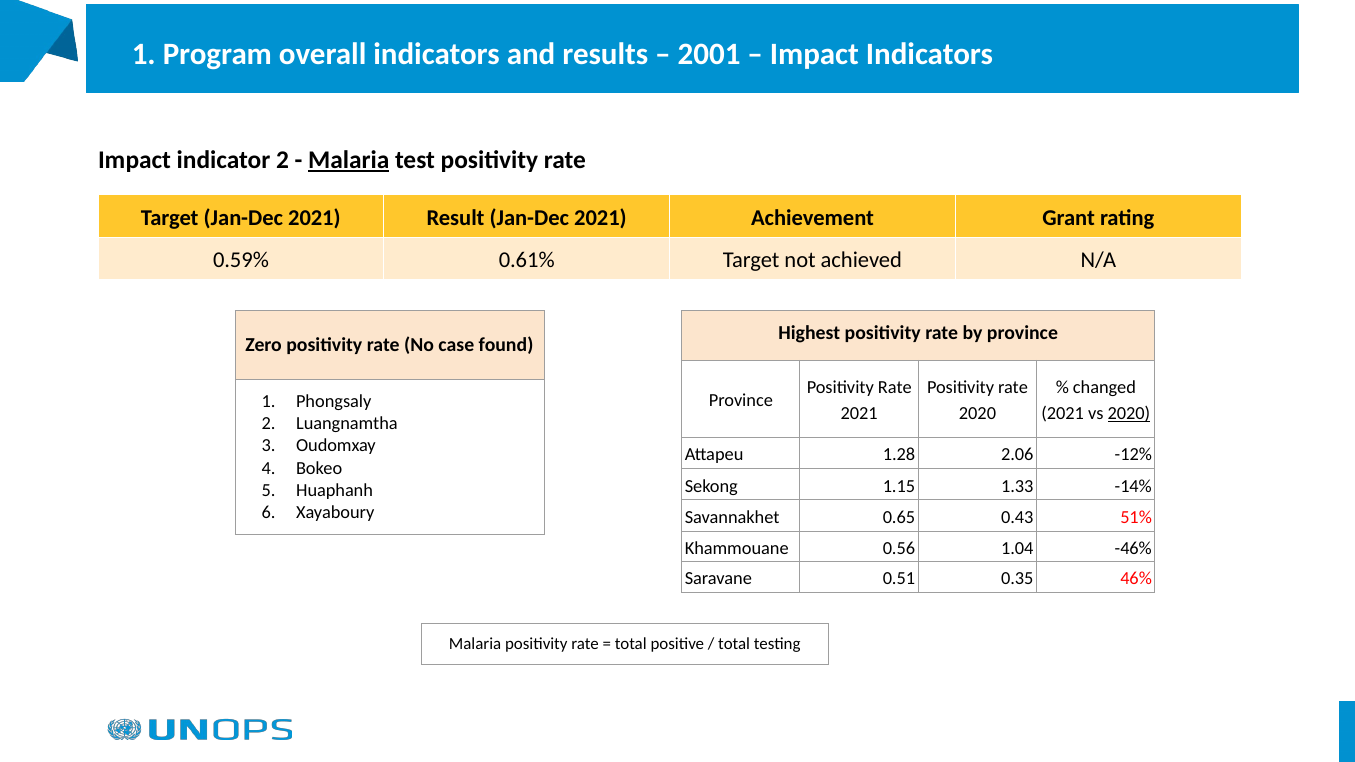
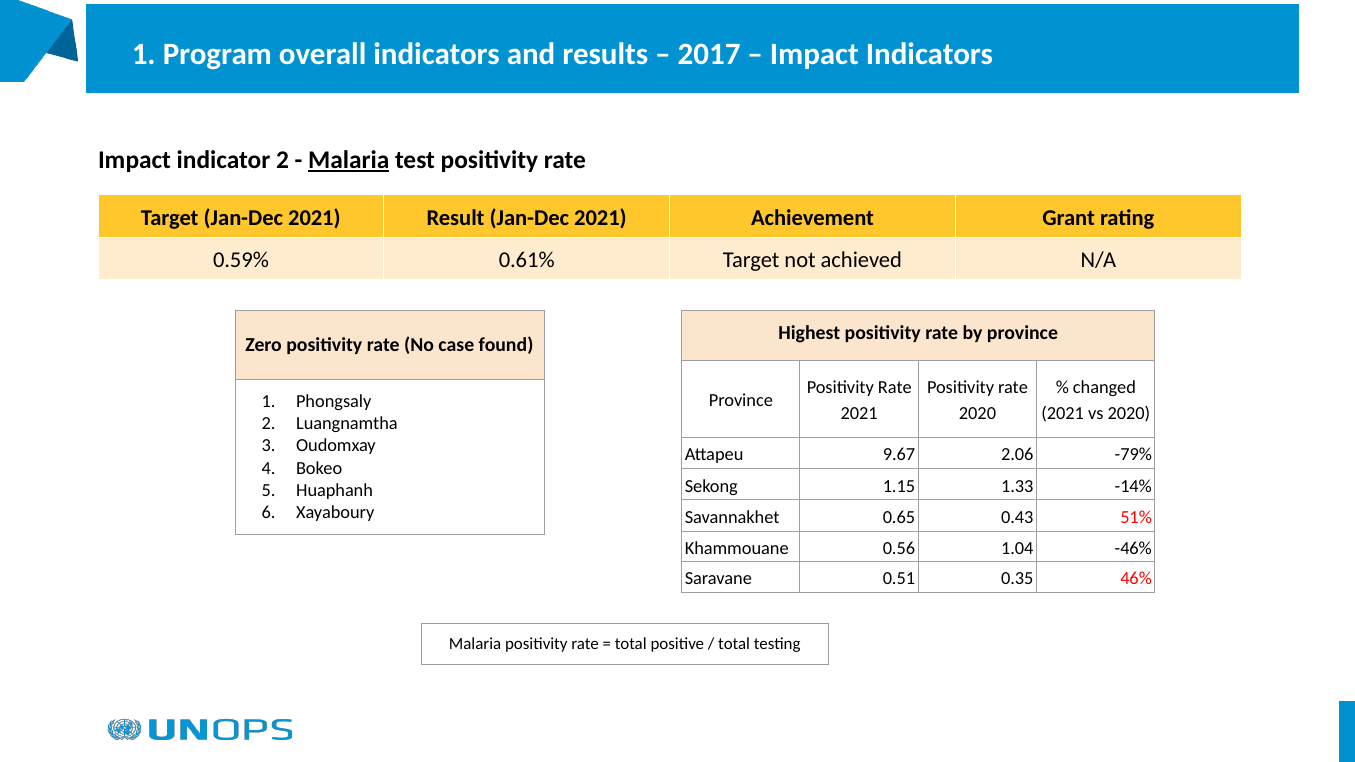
2001: 2001 -> 2017 (709, 55)
2020 underline: present -> none (1129, 414)
1.28: 1.28 -> 9.67 (899, 455)
-12%: -12% -> -79% (1133, 455)
